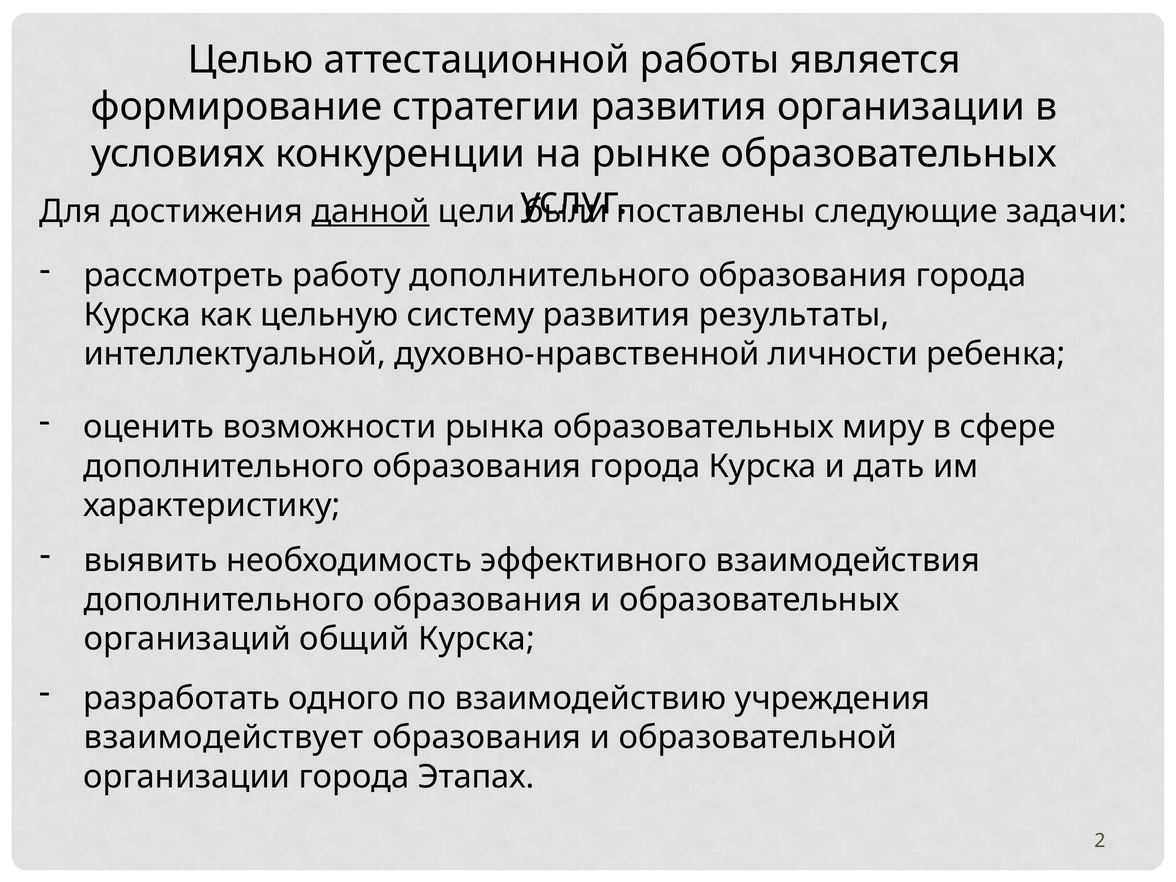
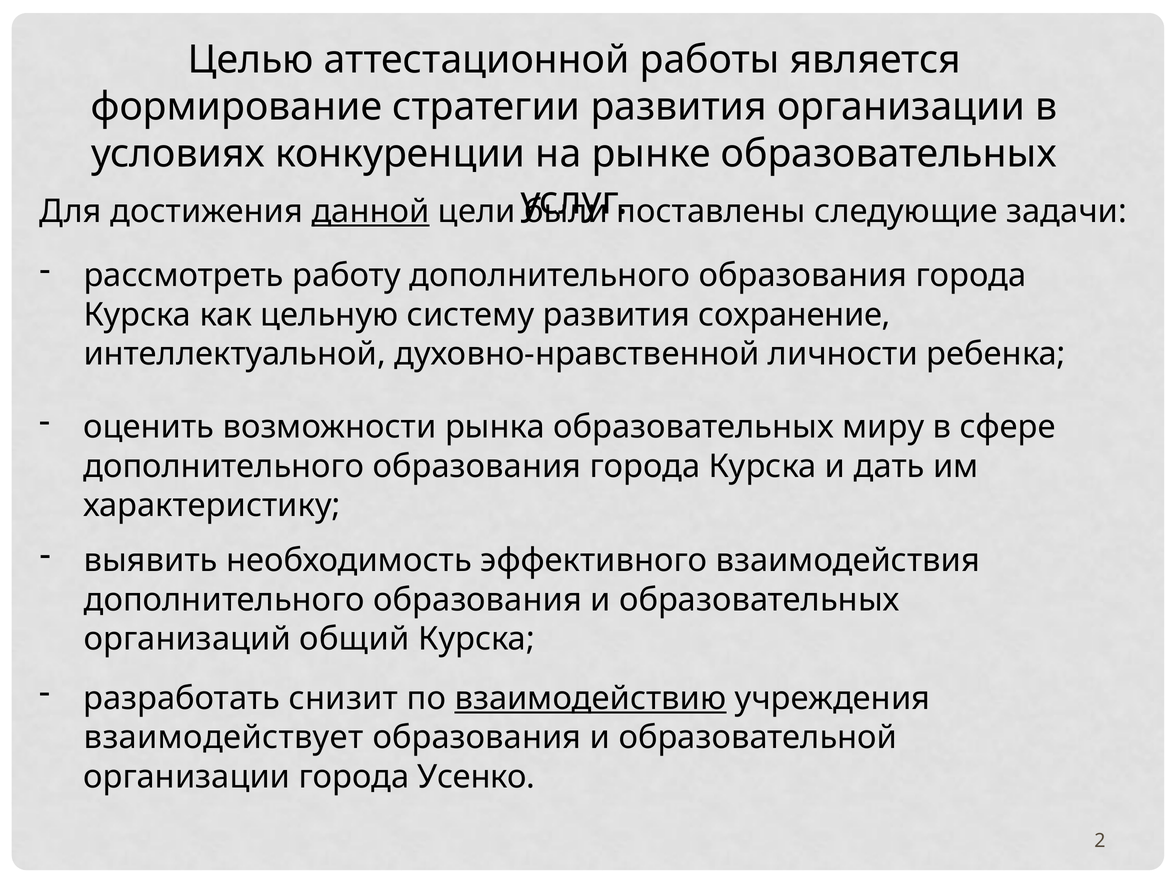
результаты: результаты -> сохранение (794, 315)
одного: одного -> снизит (343, 698)
взаимодействию underline: none -> present (590, 698)
Этапах: Этапах -> Усенко (476, 777)
